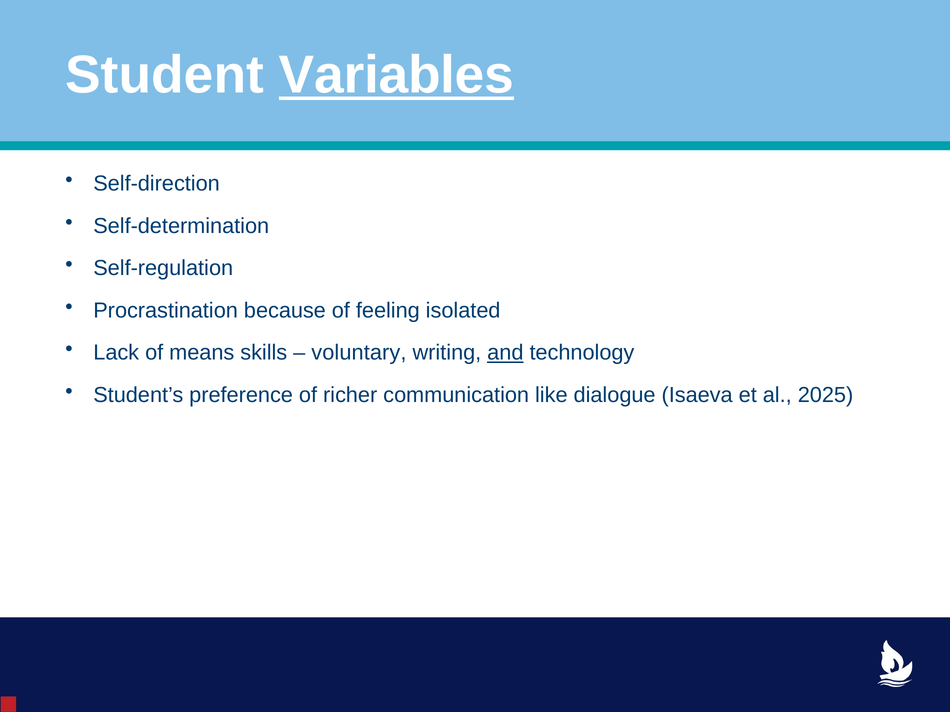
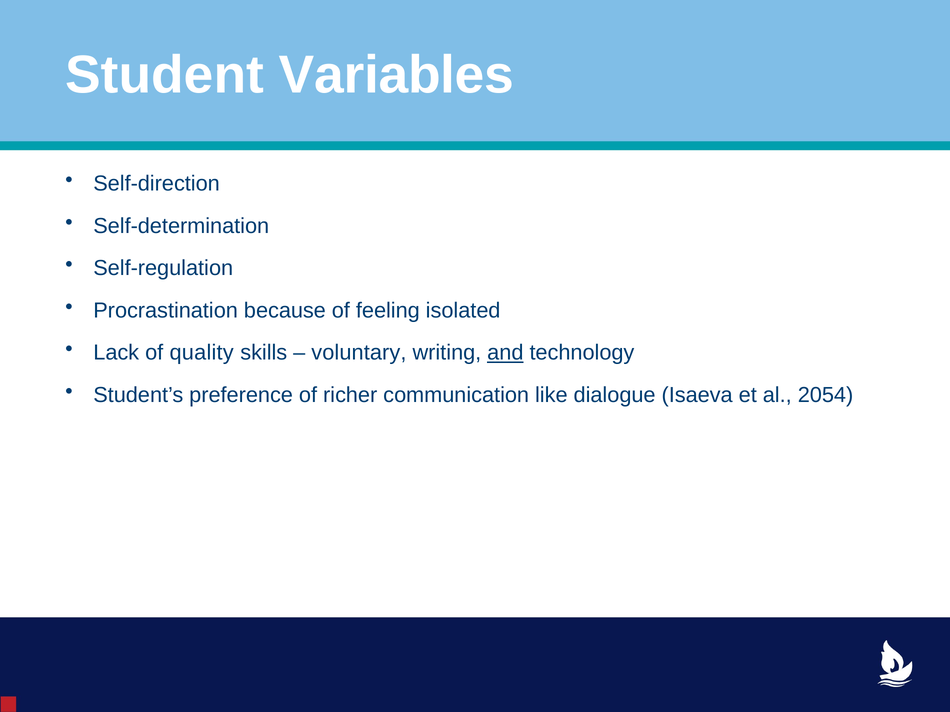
Variables underline: present -> none (397, 75)
means: means -> quality (202, 353)
2025: 2025 -> 2054 (826, 395)
